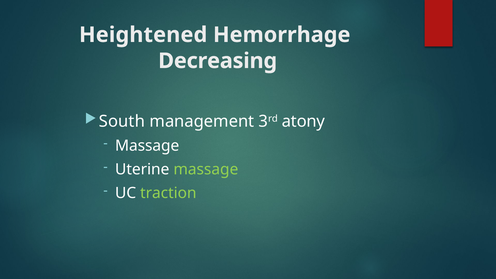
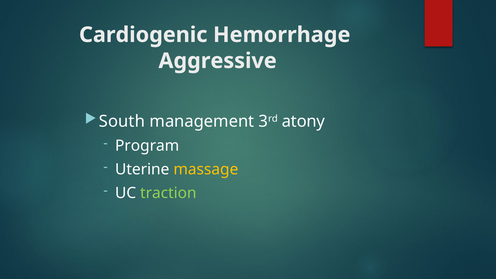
Heightened: Heightened -> Cardiogenic (143, 35)
Decreasing: Decreasing -> Aggressive (218, 61)
Massage: Massage -> Program (147, 146)
massage colour: light green -> yellow (206, 169)
